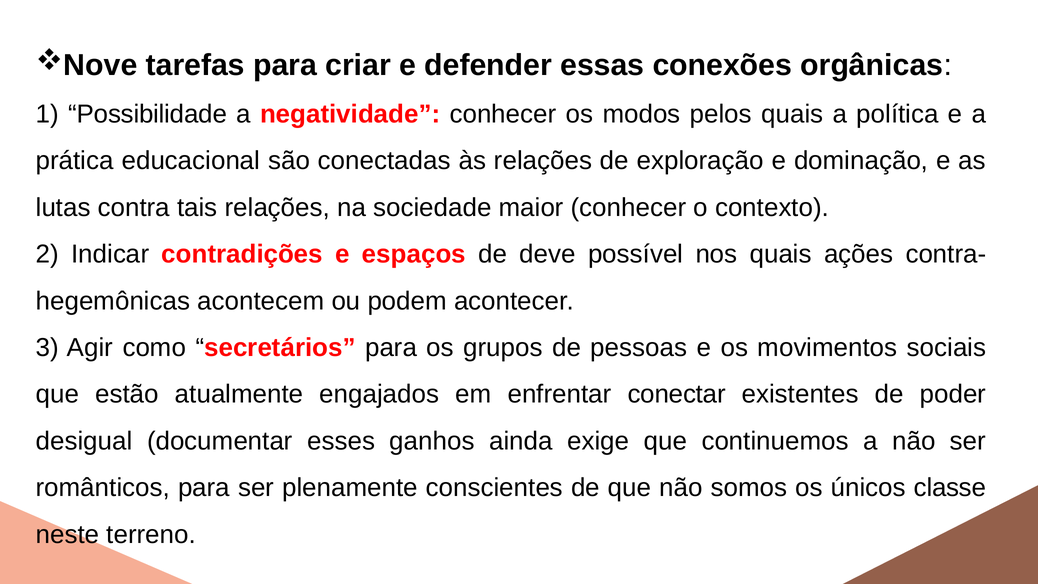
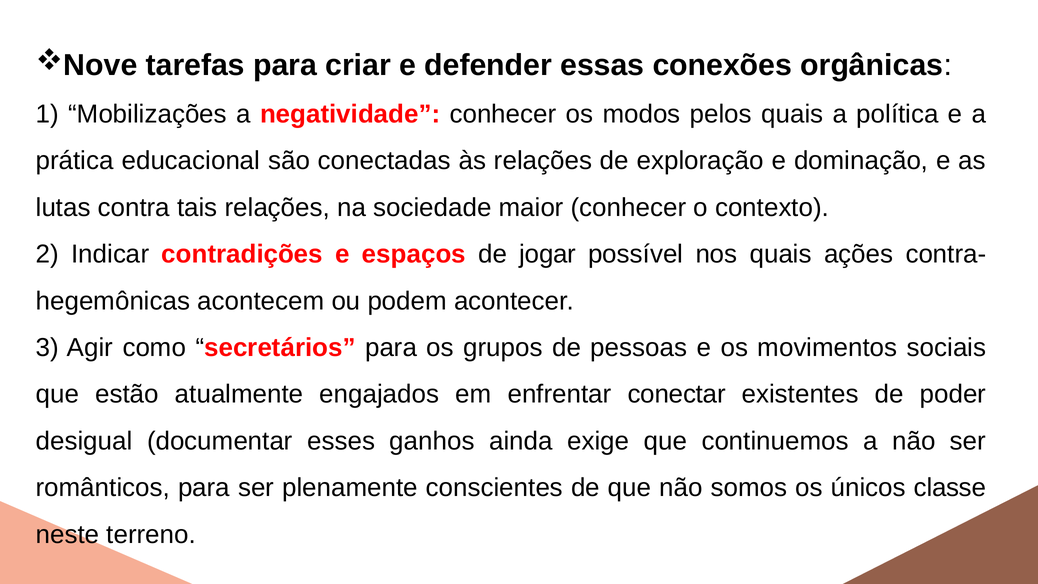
Possibilidade: Possibilidade -> Mobilizações (148, 114)
deve: deve -> jogar (548, 254)
